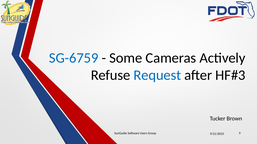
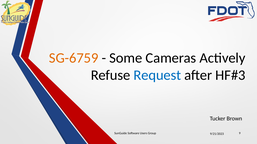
SG-6759 colour: blue -> orange (74, 58)
